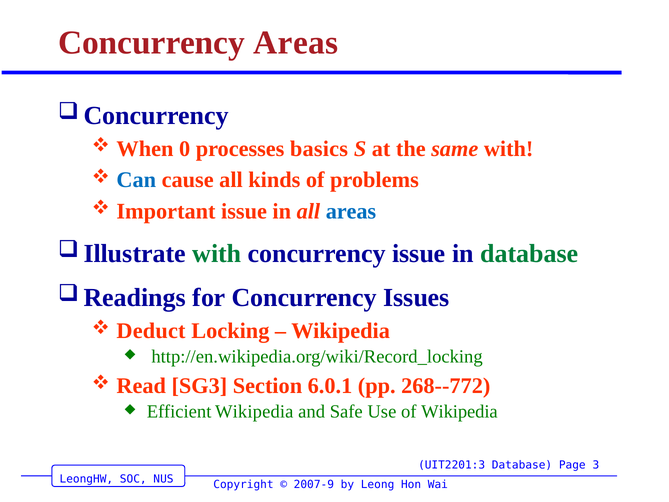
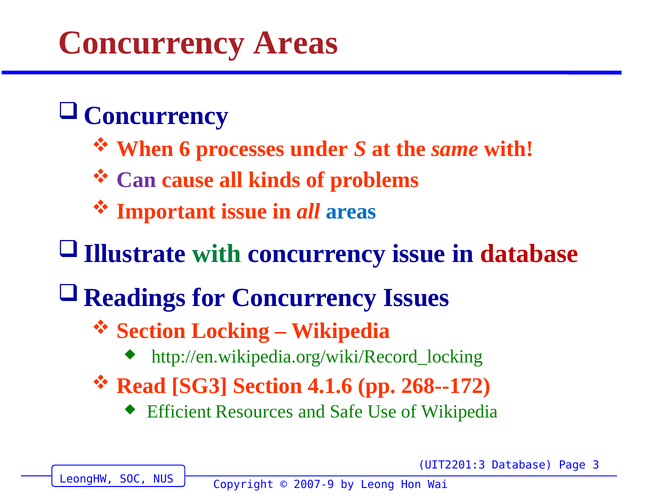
0: 0 -> 6 (185, 149)
basics: basics -> under (319, 149)
Can colour: blue -> purple (136, 180)
database colour: green -> red (529, 253)
Deduct: Deduct -> Section (151, 331)
6.0.1: 6.0.1 -> 4.1.6 (330, 386)
268--772: 268--772 -> 268--172 (446, 386)
Efficient Wikipedia: Wikipedia -> Resources (254, 411)
